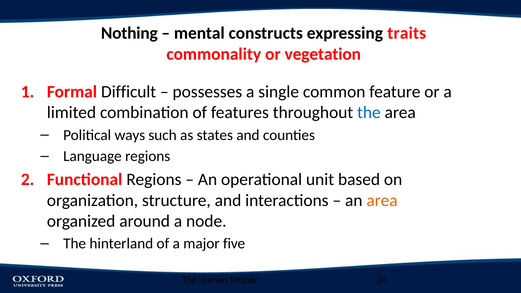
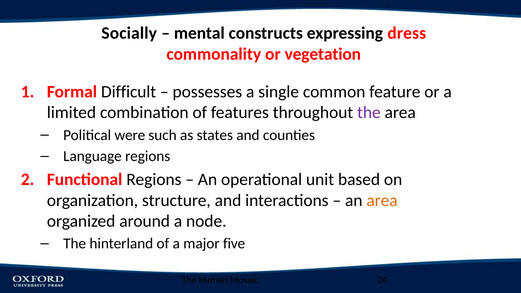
Nothing: Nothing -> Socially (129, 33)
traits: traits -> dress (407, 33)
the colour: blue -> purple (369, 113)
ways: ways -> were (130, 135)
